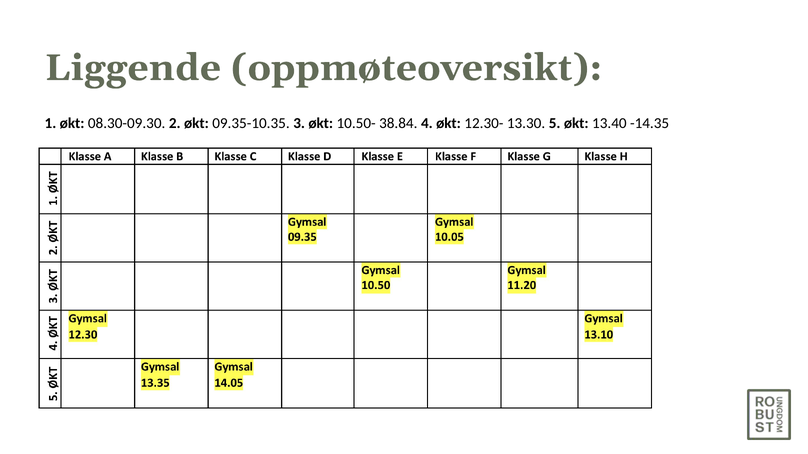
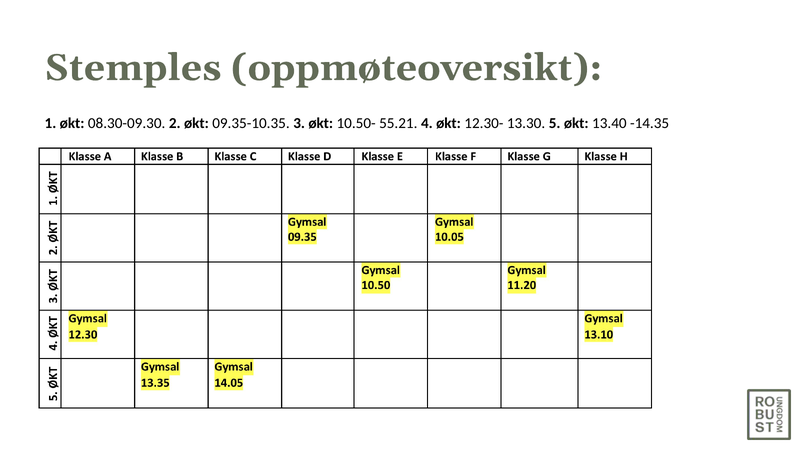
Liggende: Liggende -> Stemples (133, 68)
38.84: 38.84 -> 55.21 (398, 123)
